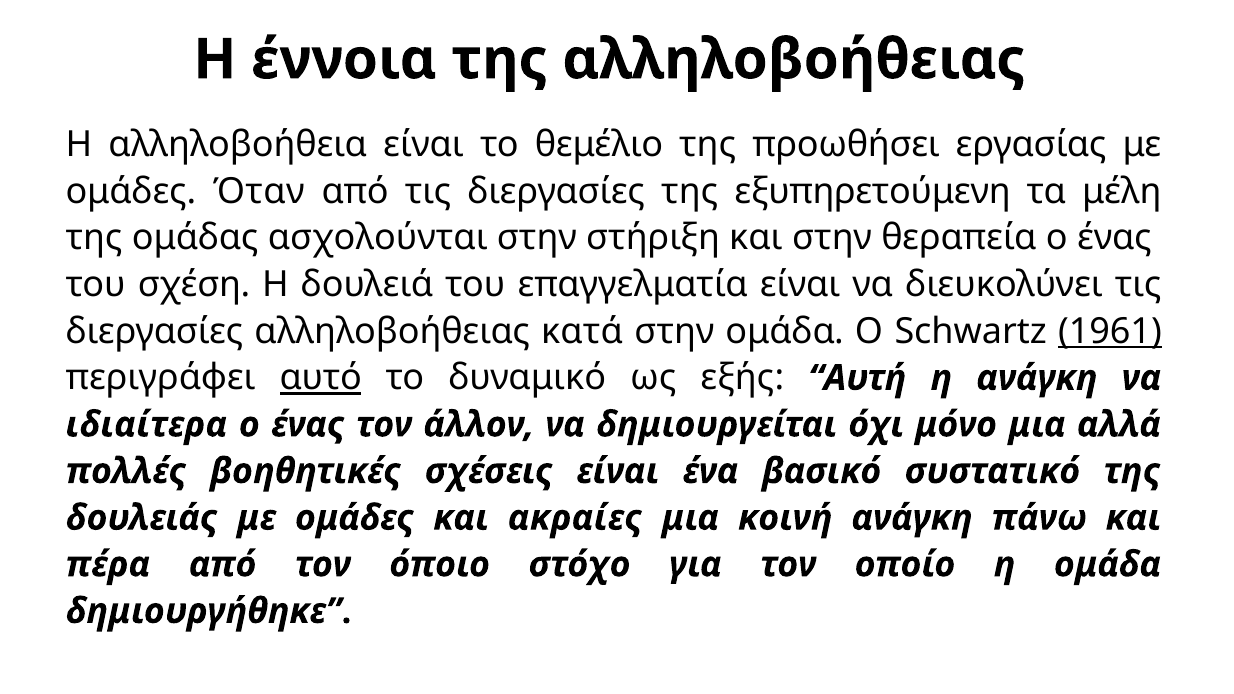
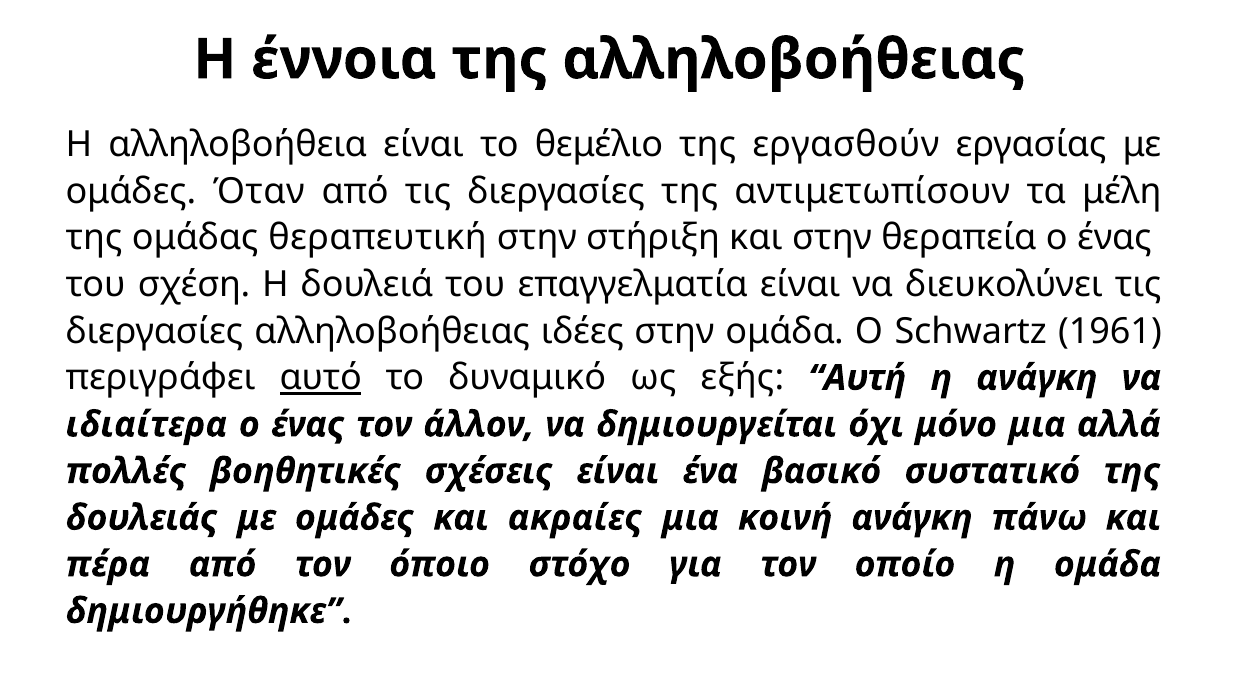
προωθήσει: προωθήσει -> εργασθούν (846, 145)
εξυπηρετούμενη: εξυπηρετούμενη -> αντιμετωπίσουν (872, 191)
ασχολούνται: ασχολούνται -> θεραπευτική (378, 238)
κατά: κατά -> ιδέες (582, 331)
1961 underline: present -> none (1110, 331)
